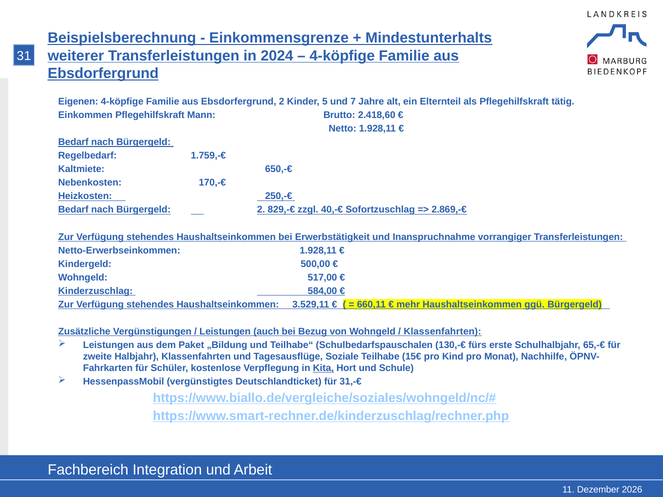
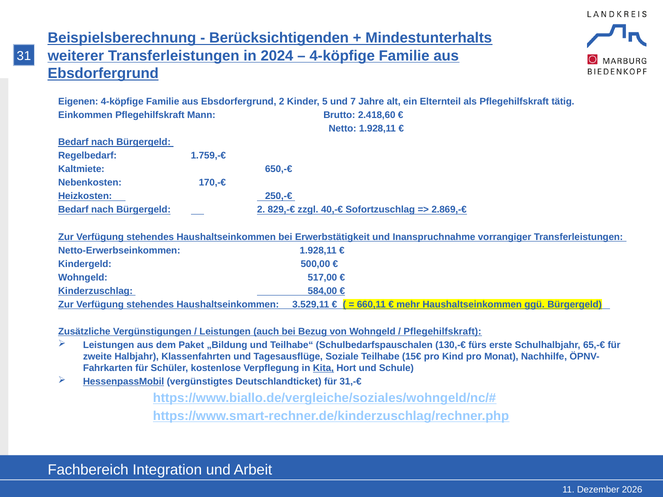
Einkommensgrenze: Einkommensgrenze -> Berücksichtigenden (279, 38)
Klassenfahrten: Klassenfahrten -> Pflegehilfskraft (442, 332)
HessenpassMobil underline: none -> present (124, 382)
